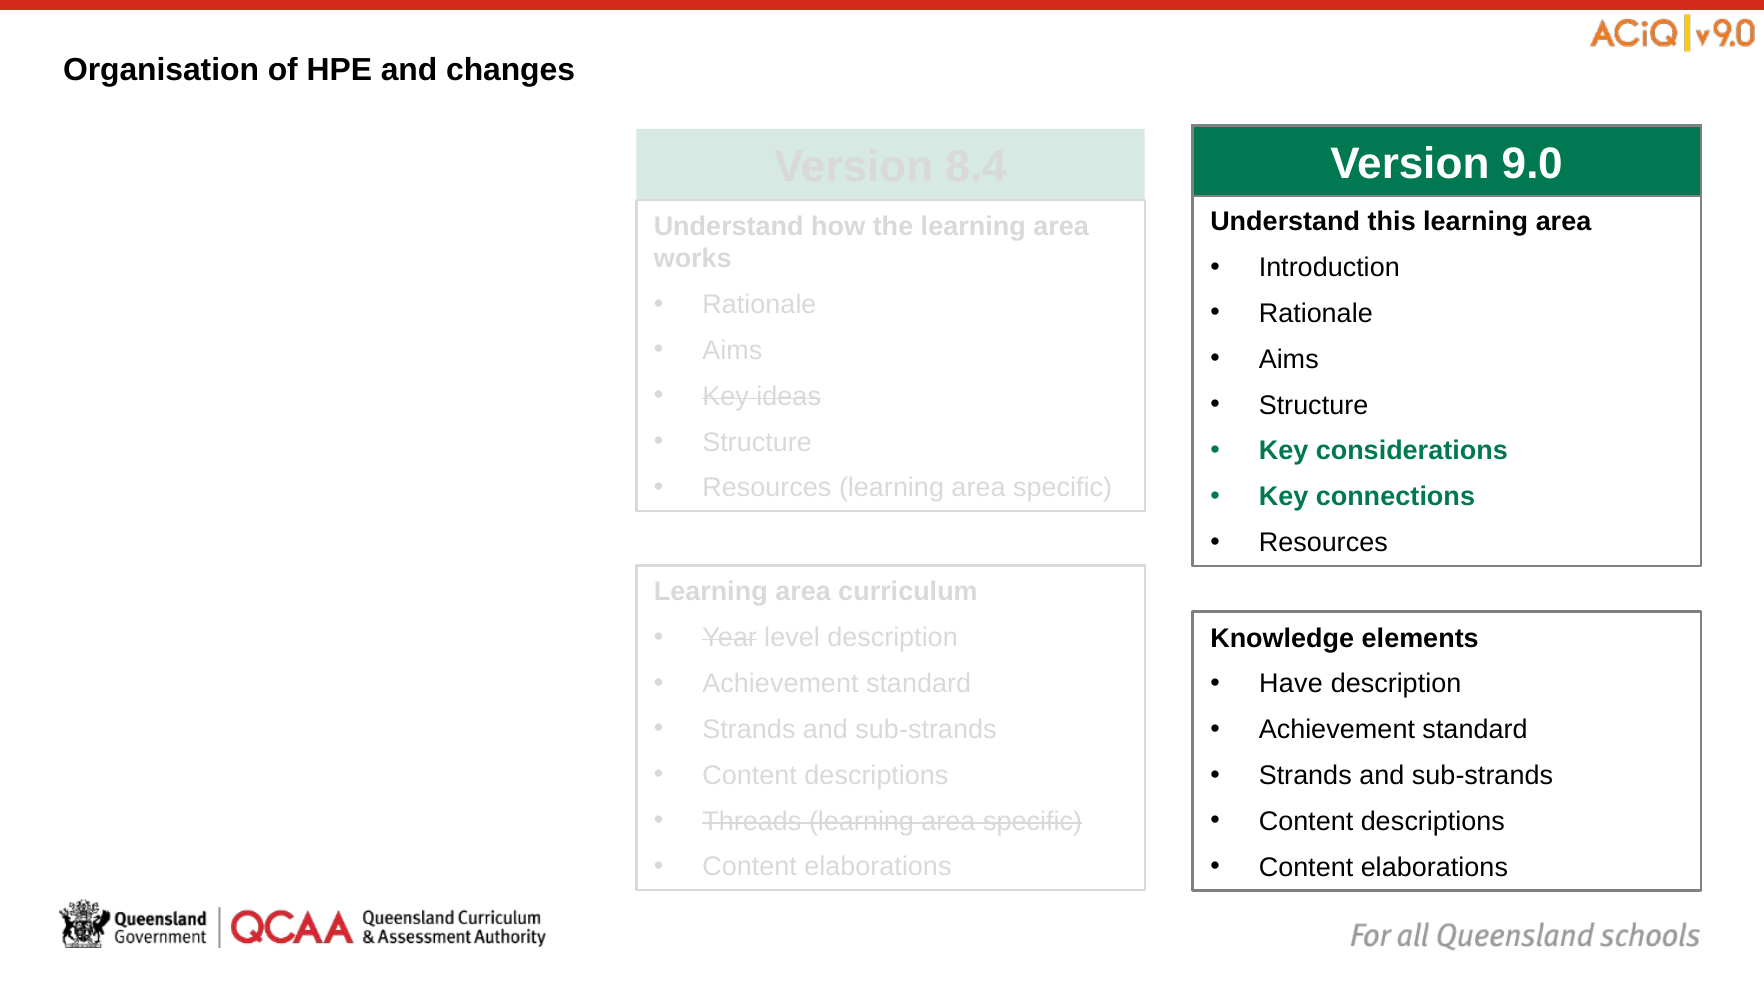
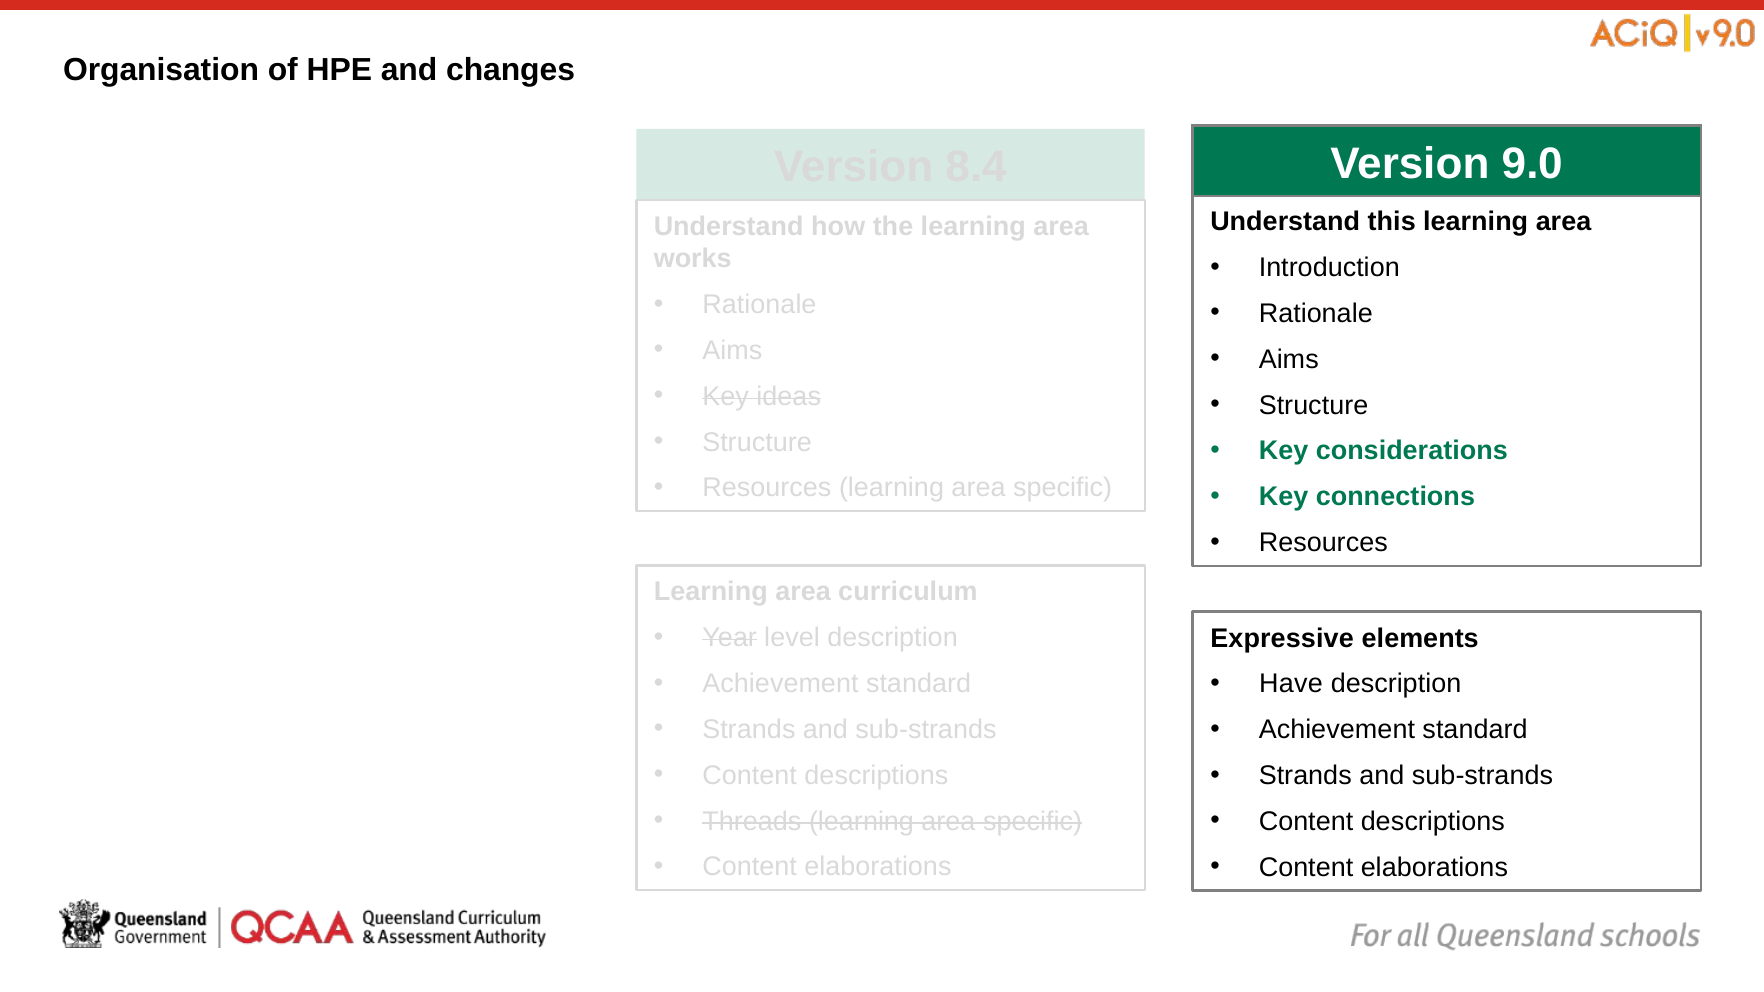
Knowledge: Knowledge -> Expressive (1282, 638)
